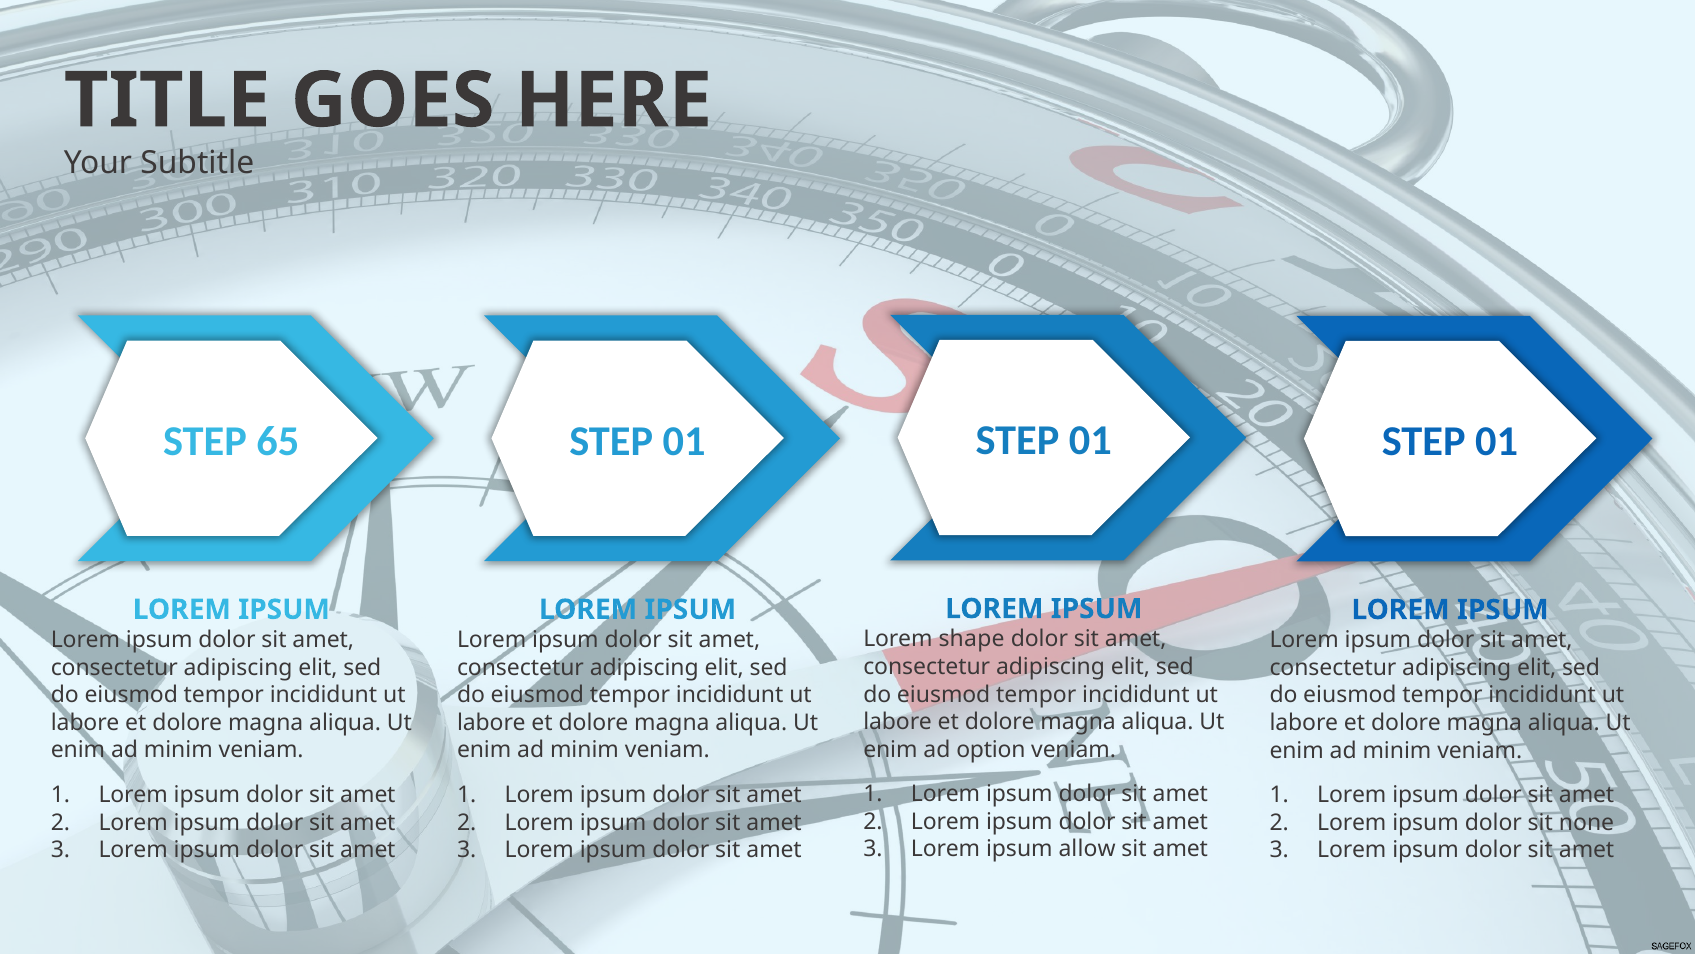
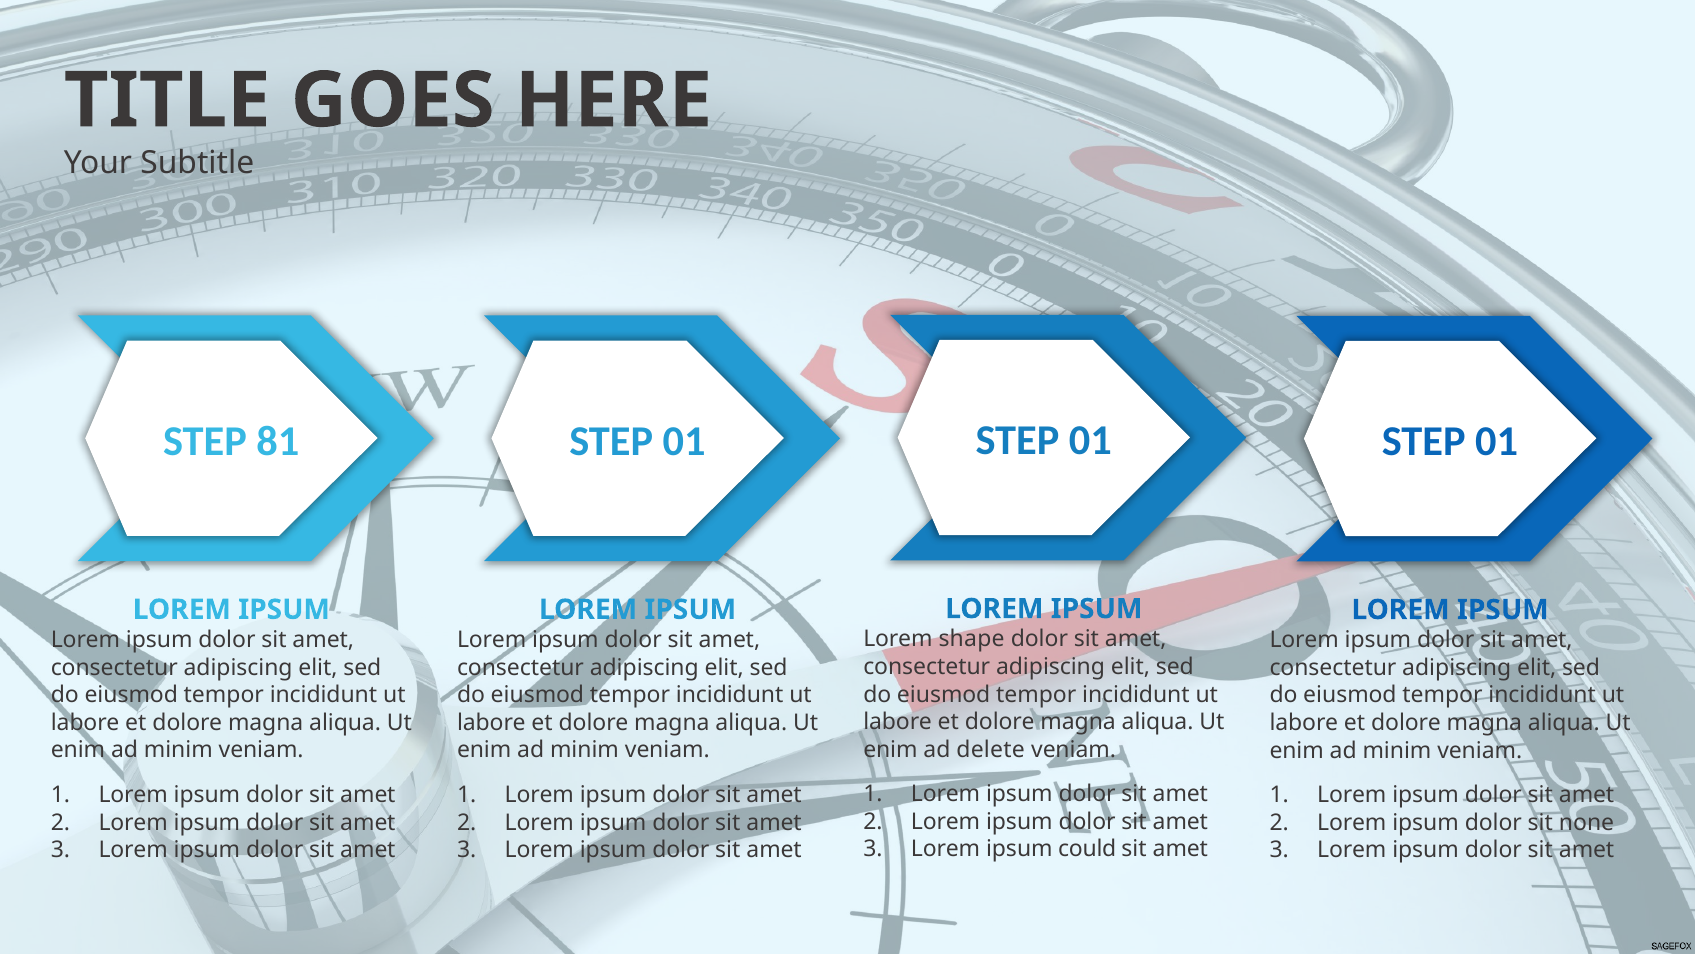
65: 65 -> 81 (278, 441)
option: option -> delete (991, 749)
allow: allow -> could (1087, 849)
